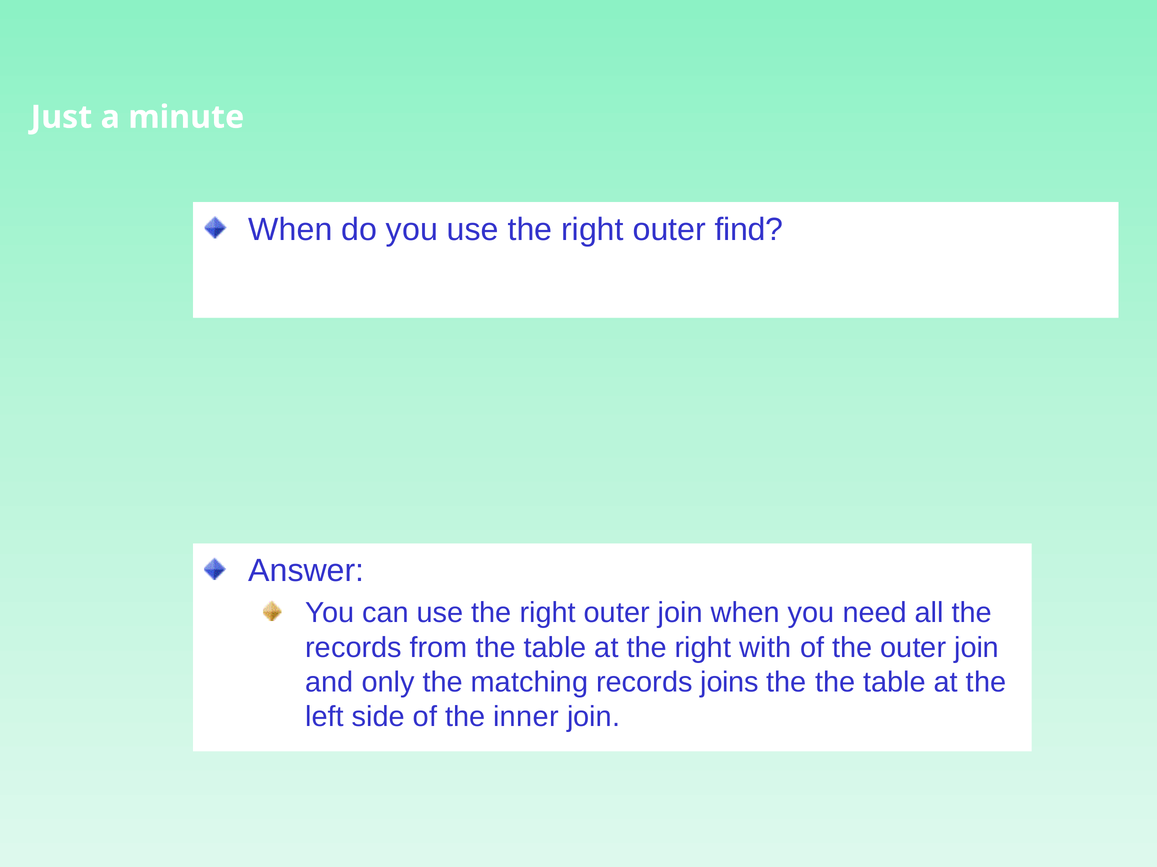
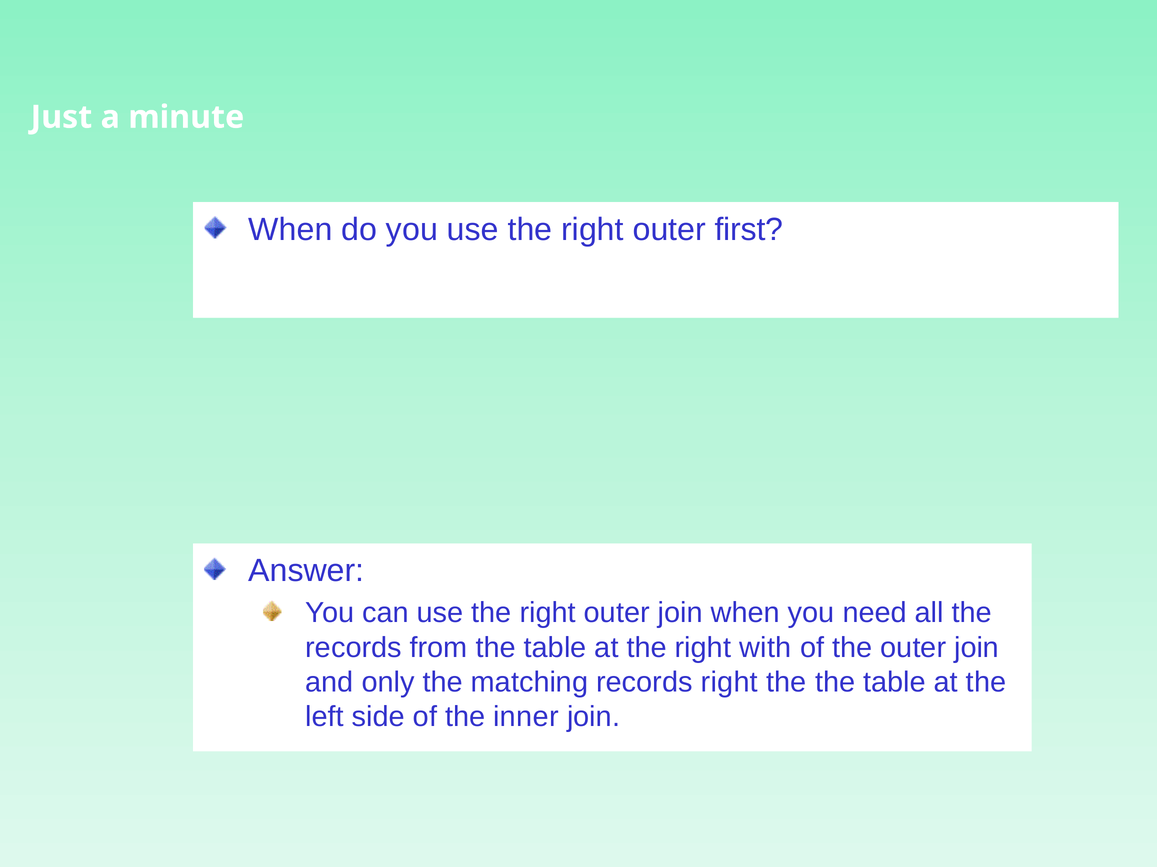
find: find -> first (749, 230)
records joins: joins -> right (729, 683)
